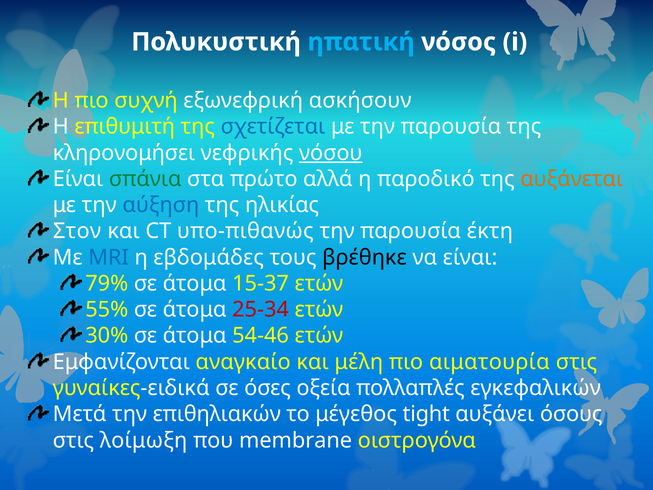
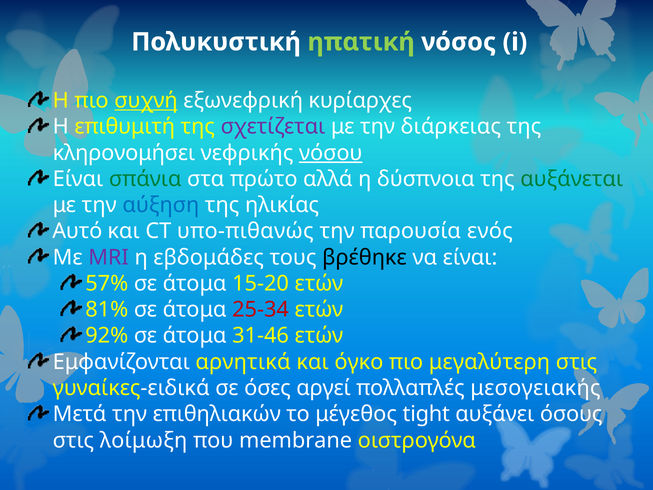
ηπατική colour: light blue -> light green (361, 42)
συχνή underline: none -> present (146, 101)
ασκήσουν: ασκήσουν -> κυρίαρχες (360, 101)
σχετίζεται colour: blue -> purple (273, 127)
με την παρουσία: παρουσία -> διάρκειας (451, 127)
παροδικό: παροδικό -> δύσπνοια (426, 179)
αυξάνεται colour: orange -> green (572, 179)
Στον: Στον -> Αυτό (77, 231)
έκτη: έκτη -> ενός (490, 231)
MRI colour: blue -> purple (109, 257)
79%: 79% -> 57% (107, 283)
15-37: 15-37 -> 15-20 (261, 283)
55%: 55% -> 81% (107, 309)
30%: 30% -> 92% (107, 336)
54-46: 54-46 -> 31-46 (261, 336)
αναγκαίο: αναγκαίο -> αρνητικά (243, 362)
μέλη: μέλη -> όγκο (359, 362)
αιματουρία: αιματουρία -> μεγαλύτερη (489, 362)
οξεία: οξεία -> αργεί (324, 388)
εγκεφαλικών: εγκεφαλικών -> μεσογειακής (535, 388)
